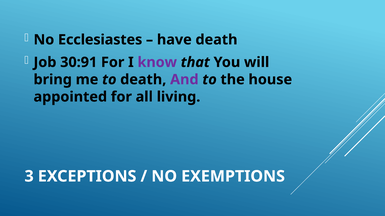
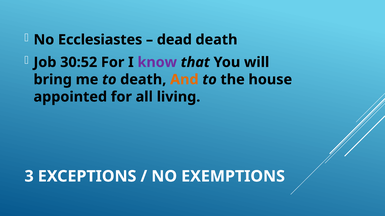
have: have -> dead (174, 40)
30:91: 30:91 -> 30:52 (79, 62)
And colour: purple -> orange (184, 80)
